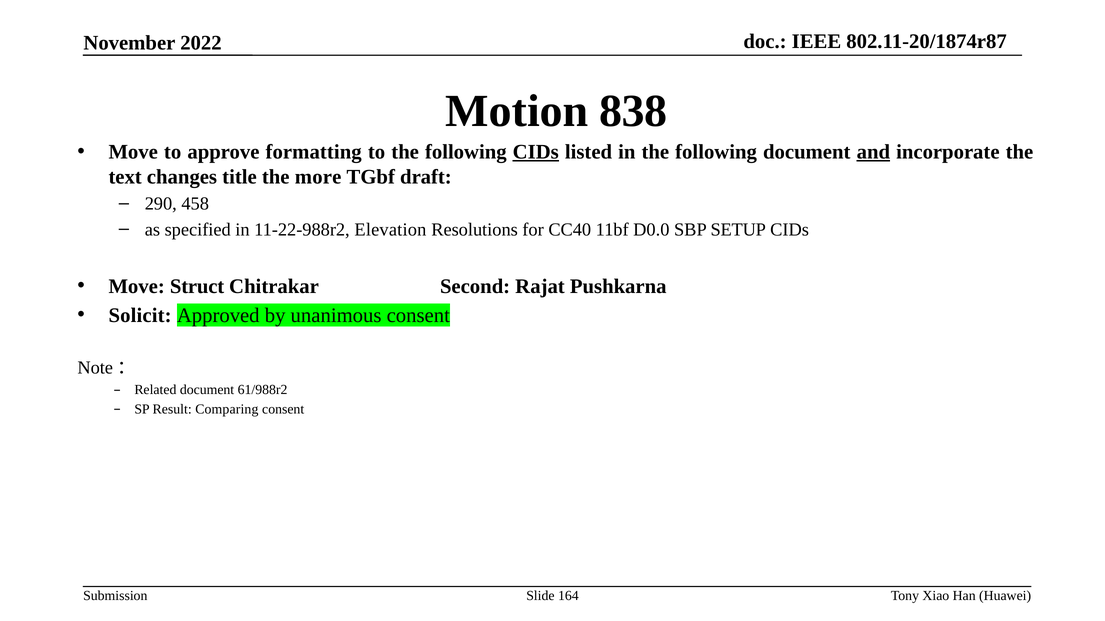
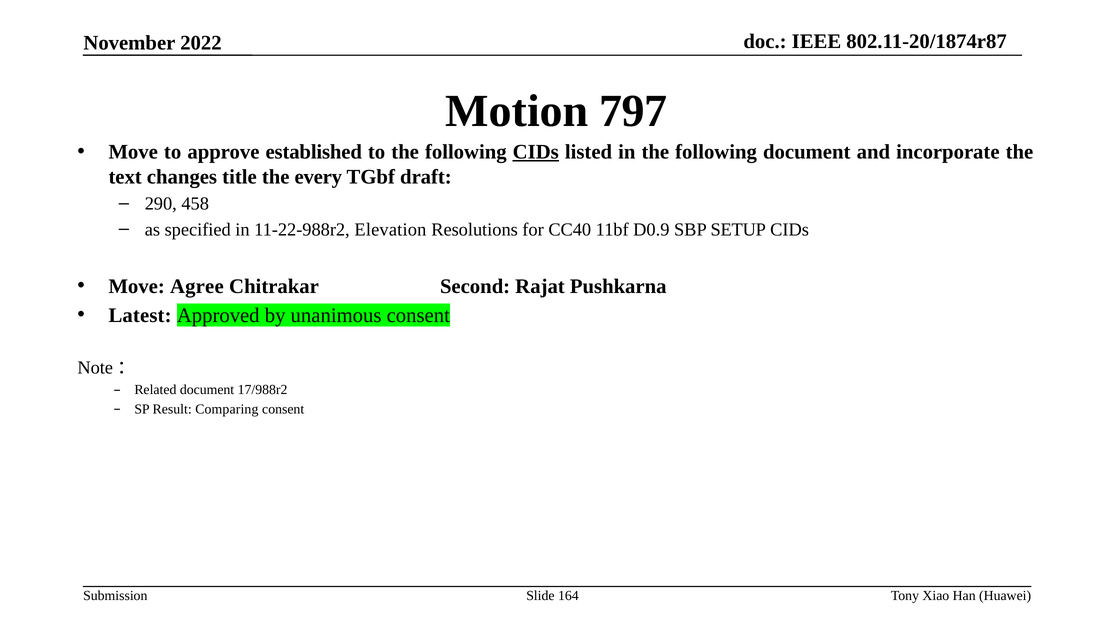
838: 838 -> 797 (633, 111)
formatting: formatting -> established (314, 152)
and underline: present -> none (873, 152)
more: more -> every (318, 177)
D0.0: D0.0 -> D0.9 (651, 230)
Struct: Struct -> Agree (197, 286)
Solicit: Solicit -> Latest (140, 315)
61/988r2: 61/988r2 -> 17/988r2 (263, 390)
